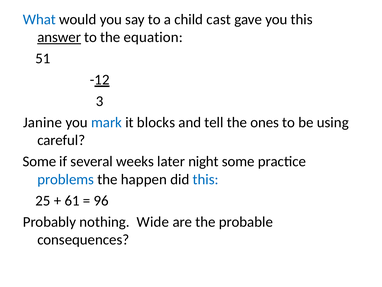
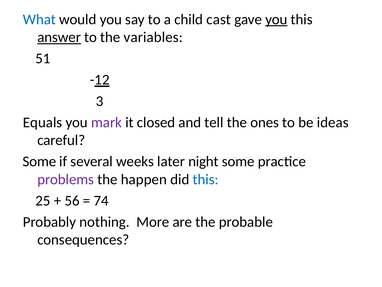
you underline: none -> present (276, 19)
equation: equation -> variables (153, 37)
Janine: Janine -> Equals (43, 122)
mark colour: blue -> purple (107, 122)
blocks: blocks -> closed (156, 122)
using: using -> ideas (333, 122)
problems colour: blue -> purple (66, 179)
61: 61 -> 56 (72, 200)
96: 96 -> 74 (101, 200)
Wide: Wide -> More (153, 222)
